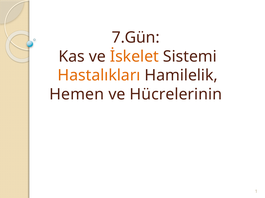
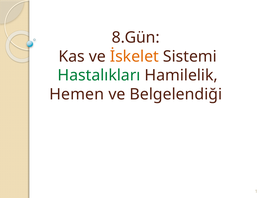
7.Gün: 7.Gün -> 8.Gün (136, 38)
Hastalıkları colour: orange -> green (99, 76)
Hücrelerinin: Hücrelerinin -> Belgelendiği (176, 95)
